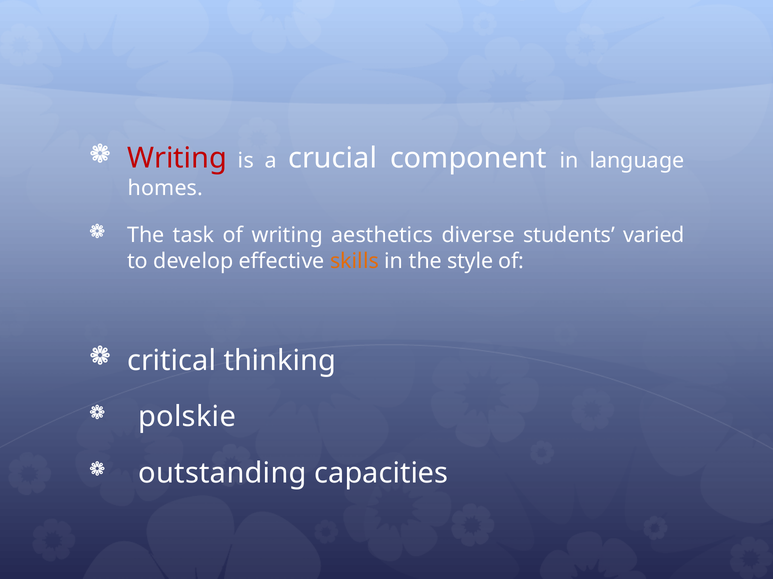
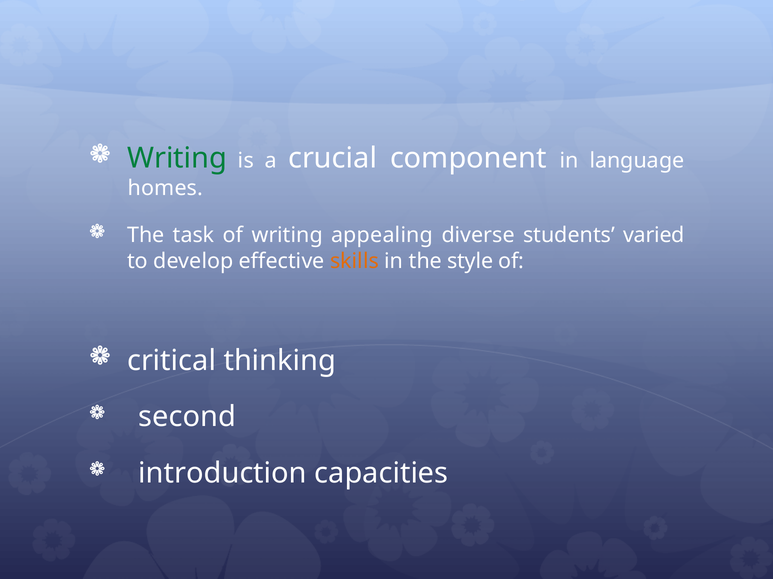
Writing colour: red -> green (177, 159)
aesthetics: aesthetics -> appealing (382, 236)
polskie: polskie -> second (187, 417)
outstanding: outstanding -> introduction (223, 474)
